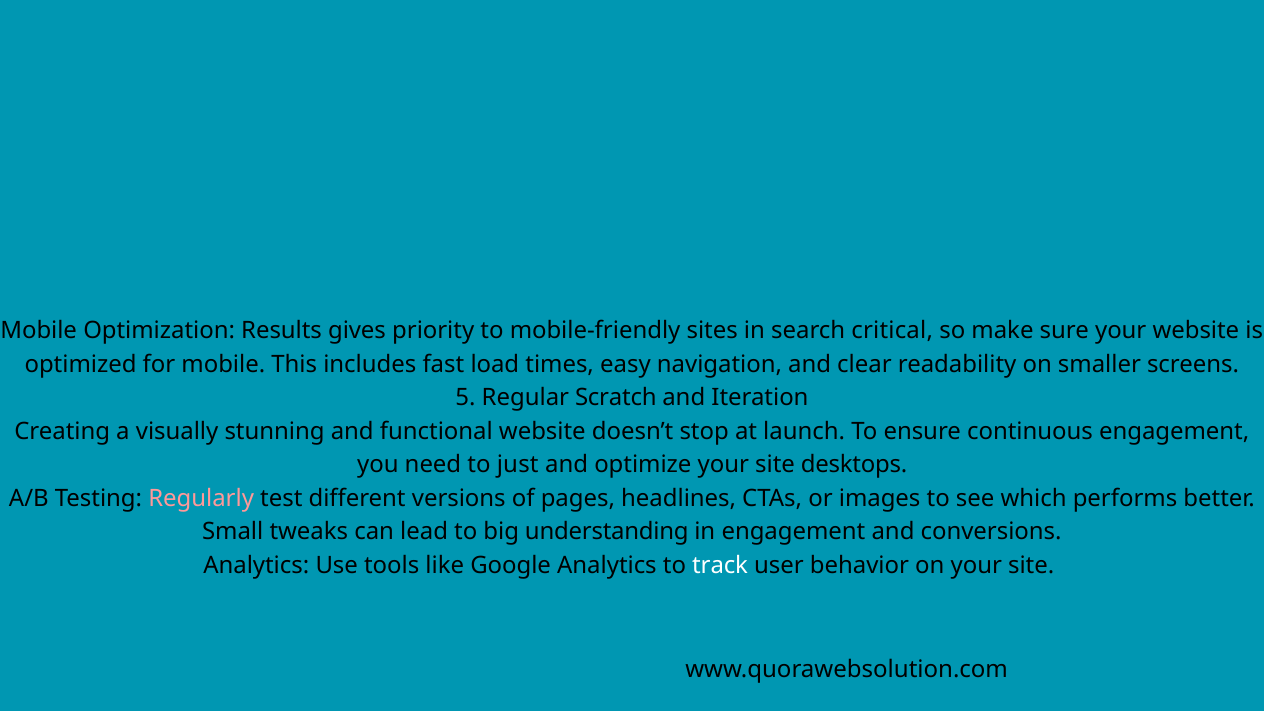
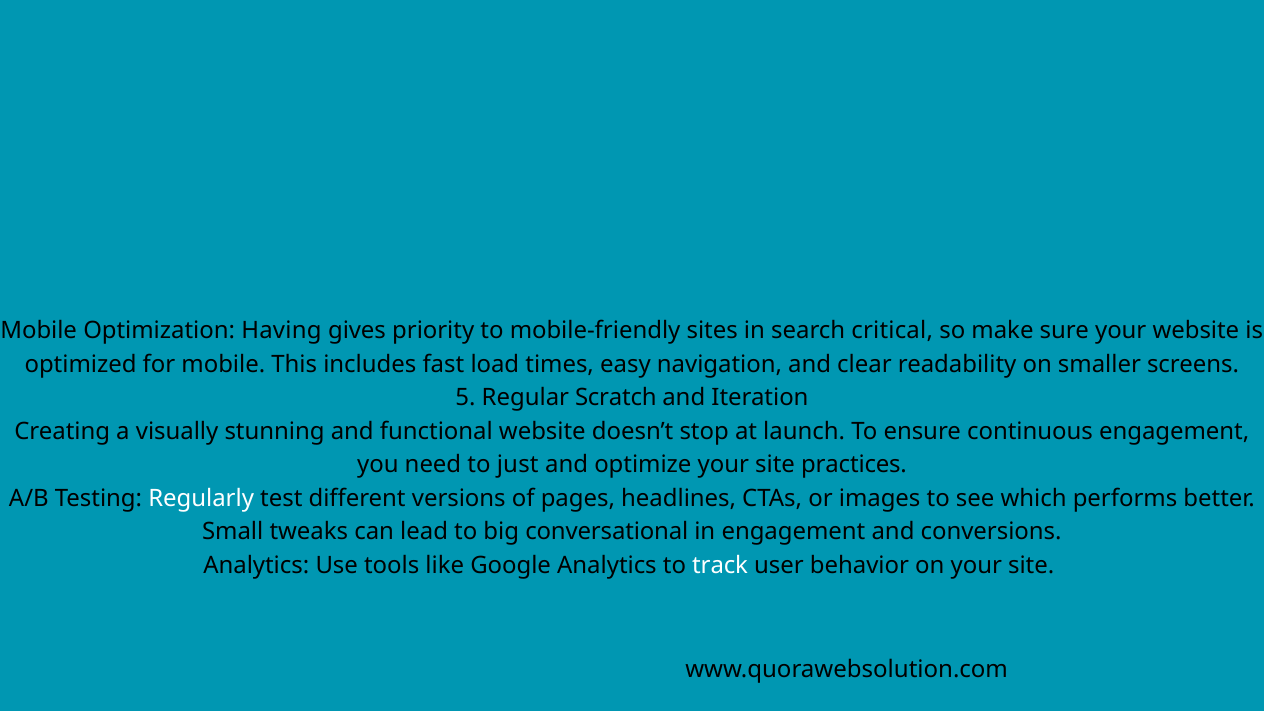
Results: Results -> Having (281, 331)
desktops: desktops -> practices (854, 465)
Regularly colour: pink -> white (201, 498)
understanding: understanding -> conversational (607, 532)
